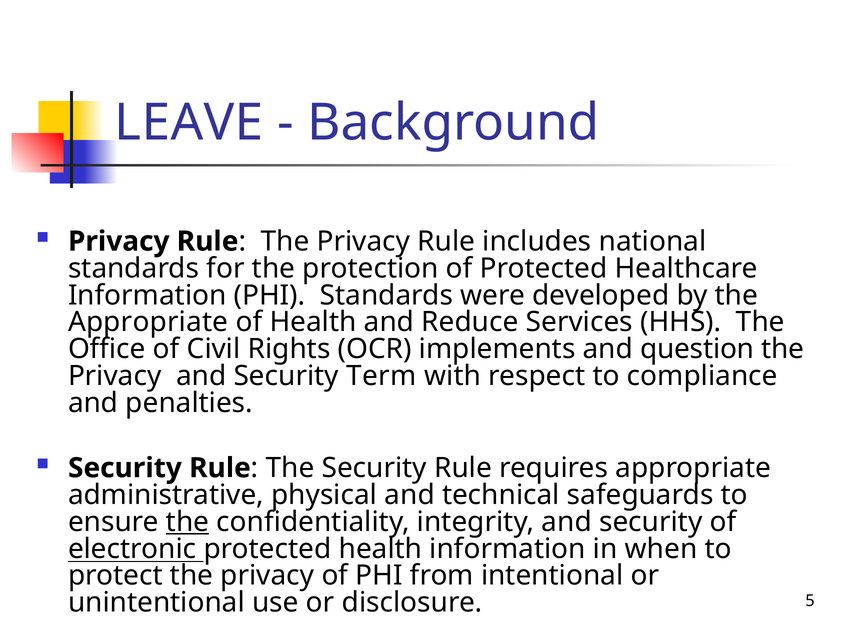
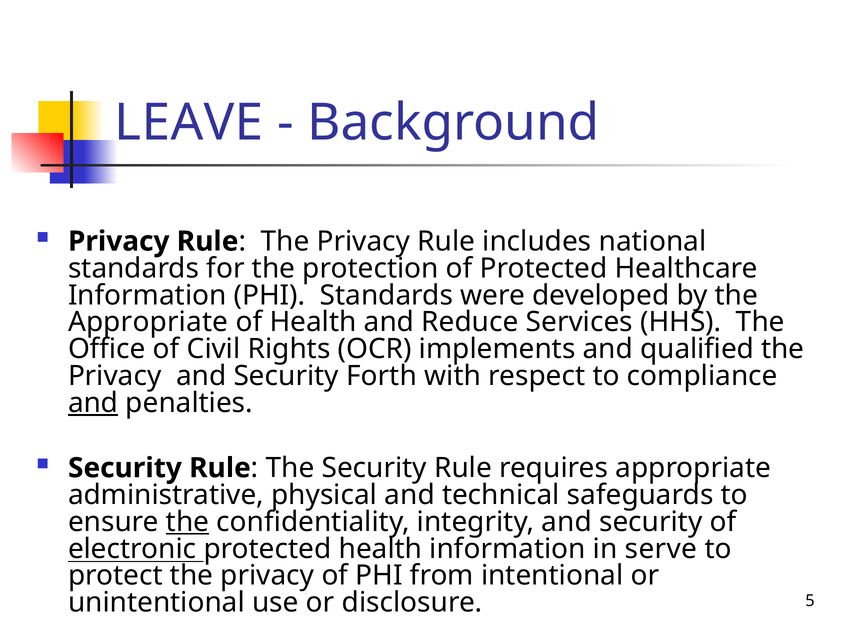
question: question -> qualified (697, 349)
Term: Term -> Forth (382, 376)
and underline: none -> present (93, 403)
when: when -> serve (661, 549)
